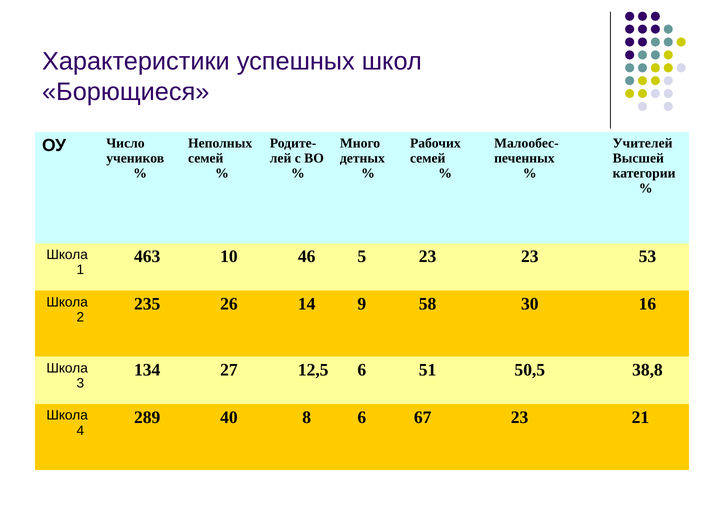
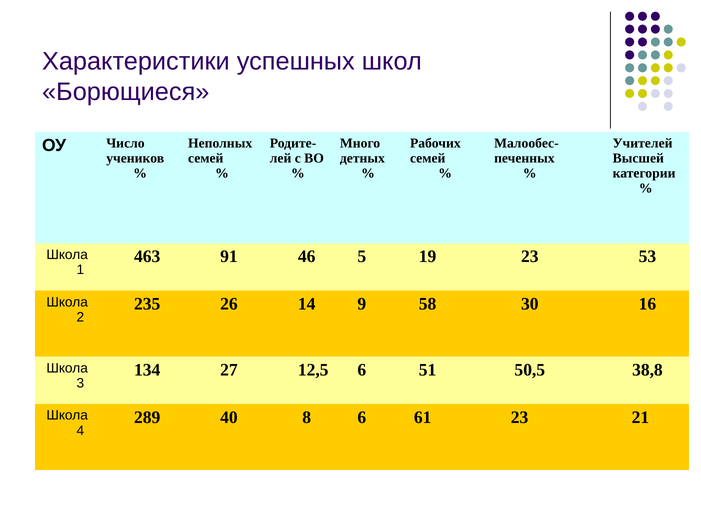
10: 10 -> 91 (229, 257)
5 23: 23 -> 19 (428, 257)
67: 67 -> 61 (423, 417)
